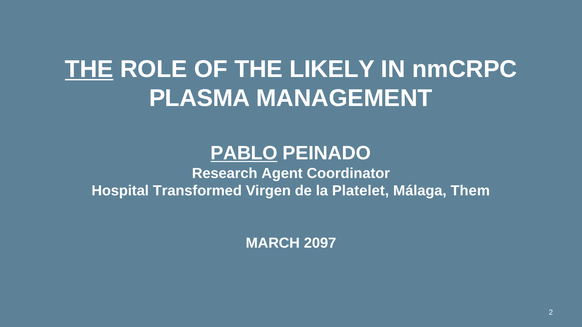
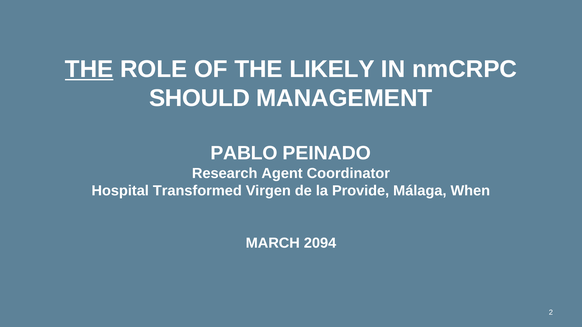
PLASMA: PLASMA -> SHOULD (200, 98)
PABLO underline: present -> none (244, 153)
Platelet: Platelet -> Provide (361, 191)
Them: Them -> When (470, 191)
2097: 2097 -> 2094 (320, 243)
